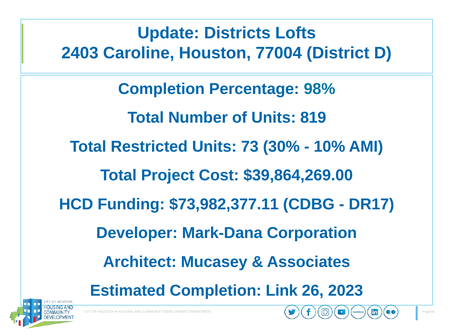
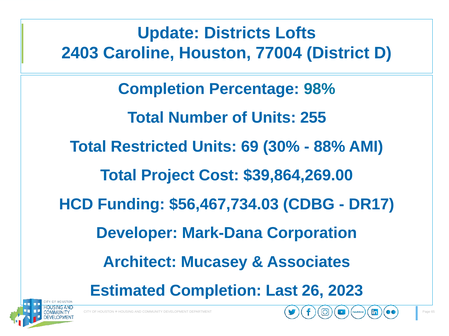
819: 819 -> 255 (313, 118)
73: 73 -> 69 (250, 147)
10%: 10% -> 88% (329, 147)
$73,982,377.11: $73,982,377.11 -> $56,467,734.03 (224, 205)
Link: Link -> Last (282, 291)
